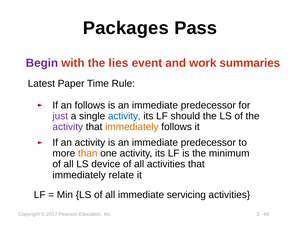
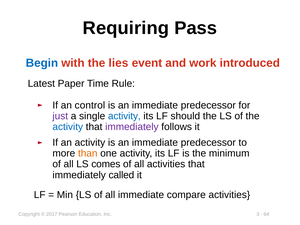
Packages: Packages -> Requiring (126, 28)
Begin colour: purple -> blue (42, 63)
summaries: summaries -> introduced (250, 63)
an follows: follows -> control (90, 105)
activity colour: purple -> blue (68, 127)
immediately colour: orange -> purple (132, 127)
device: device -> comes (106, 164)
relate: relate -> called (121, 175)
servicing: servicing -> compare (186, 195)
